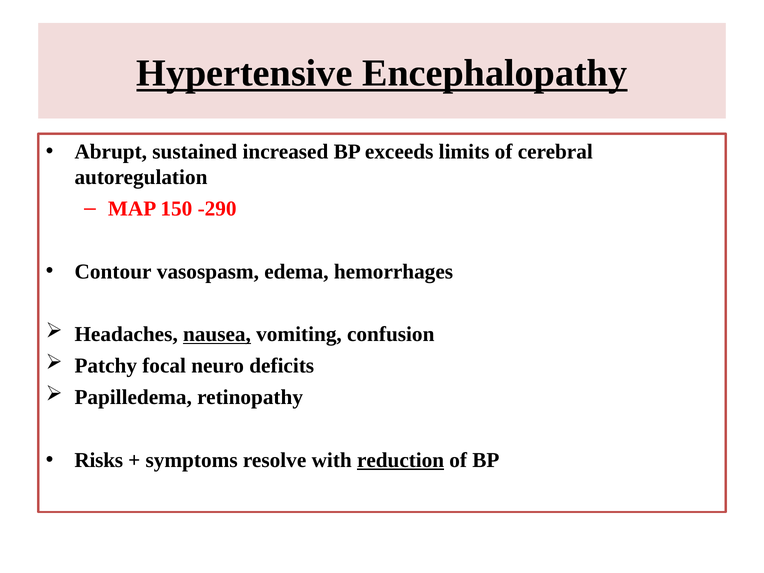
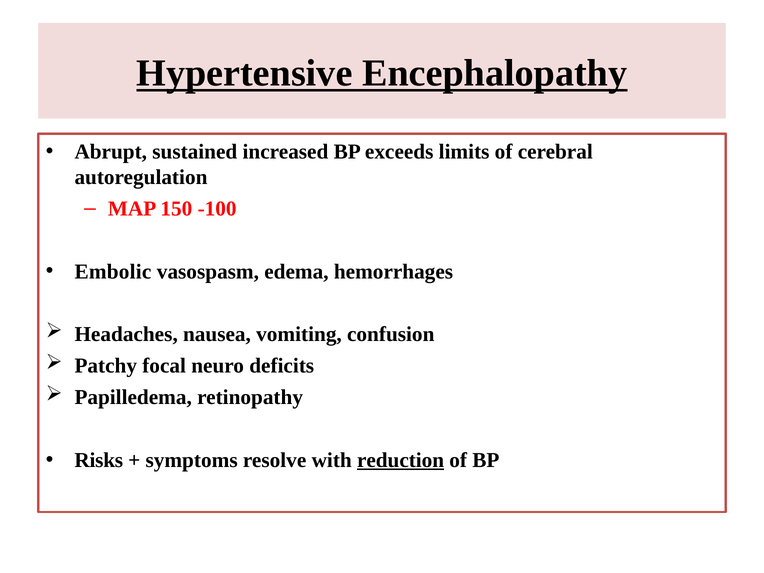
-290: -290 -> -100 (217, 209)
Contour: Contour -> Embolic (113, 272)
nausea underline: present -> none (217, 334)
